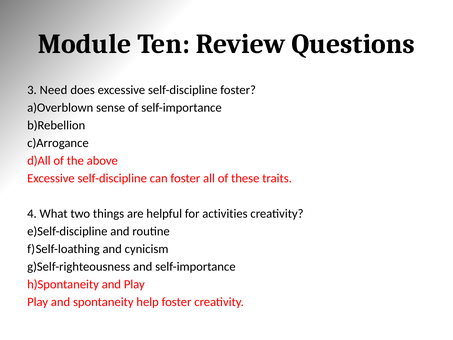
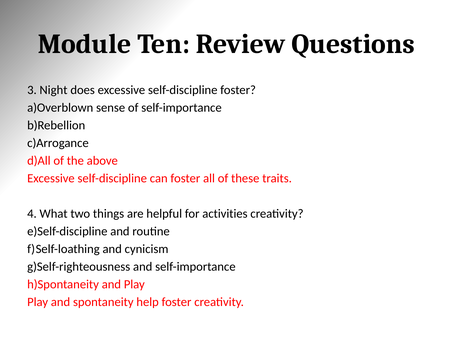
Need: Need -> Night (54, 90)
